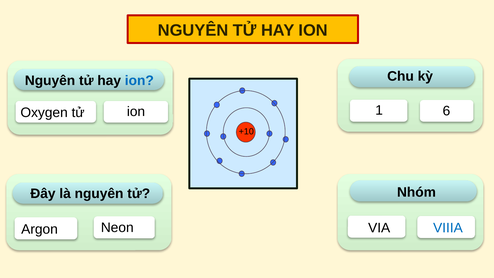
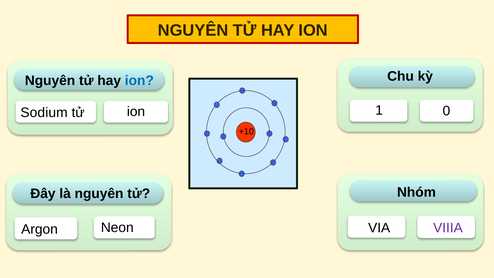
6: 6 -> 0 (446, 111)
Oxygen: Oxygen -> Sodium (44, 113)
VIIIA colour: blue -> purple (448, 228)
